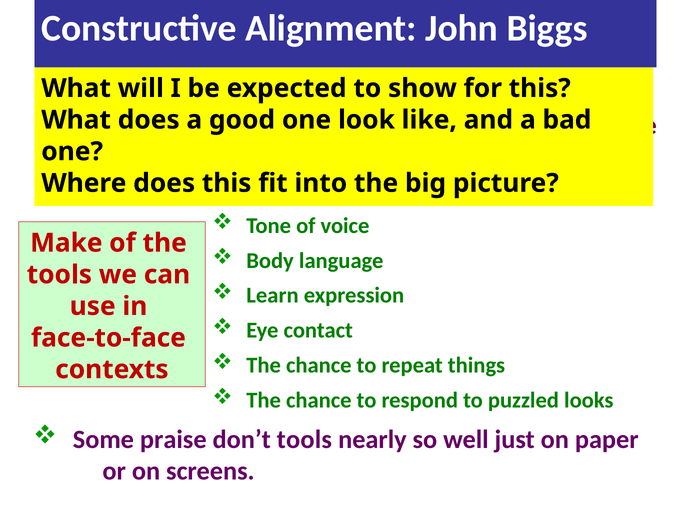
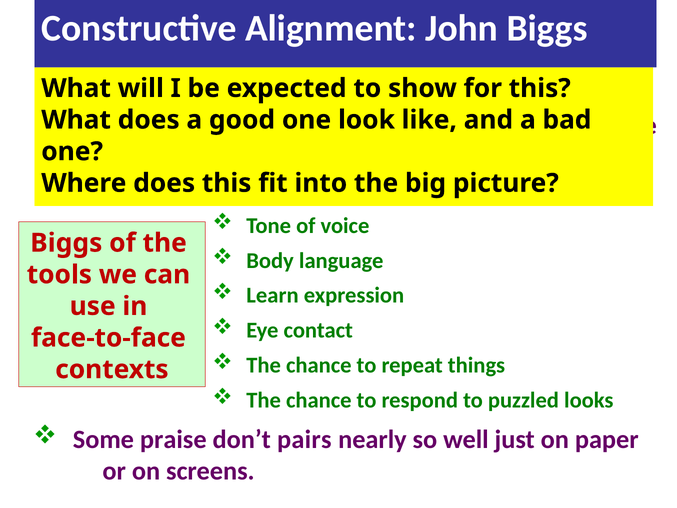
Make: Make -> Biggs (66, 243)
don’t tools: tools -> pairs (304, 439)
